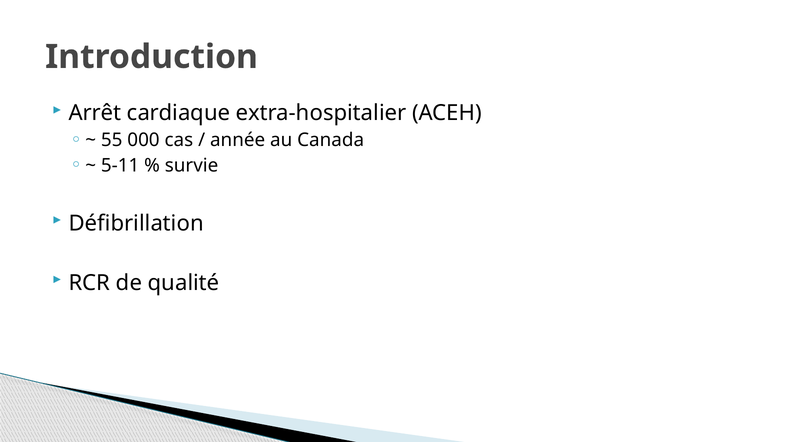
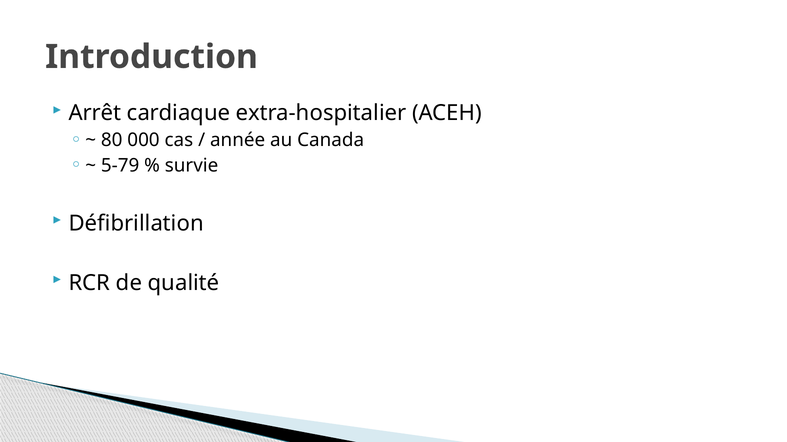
55: 55 -> 80 (112, 140)
5-11: 5-11 -> 5-79 (120, 166)
